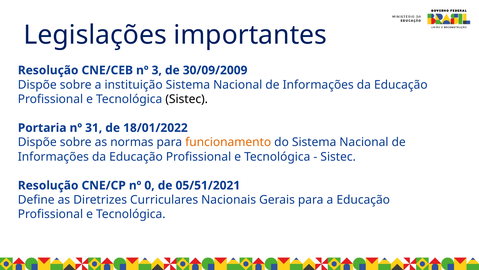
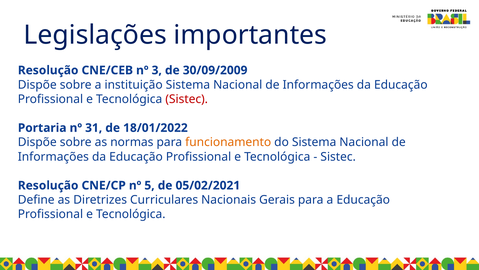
Sistec colour: black -> red (187, 99)
0: 0 -> 5 (149, 185)
05/51/2021: 05/51/2021 -> 05/02/2021 (208, 185)
